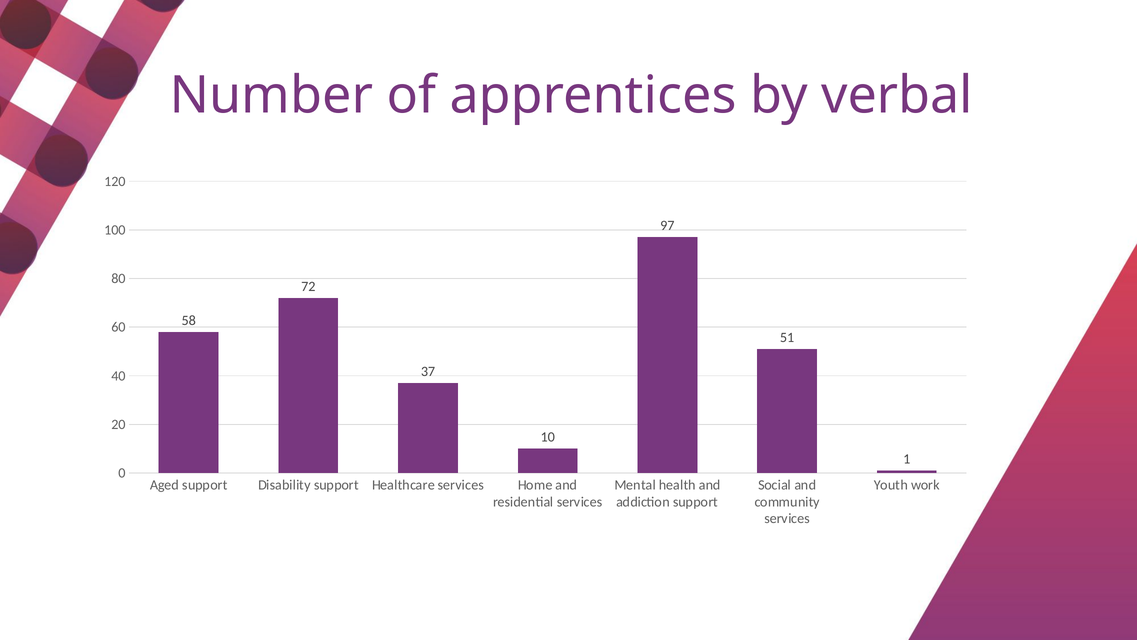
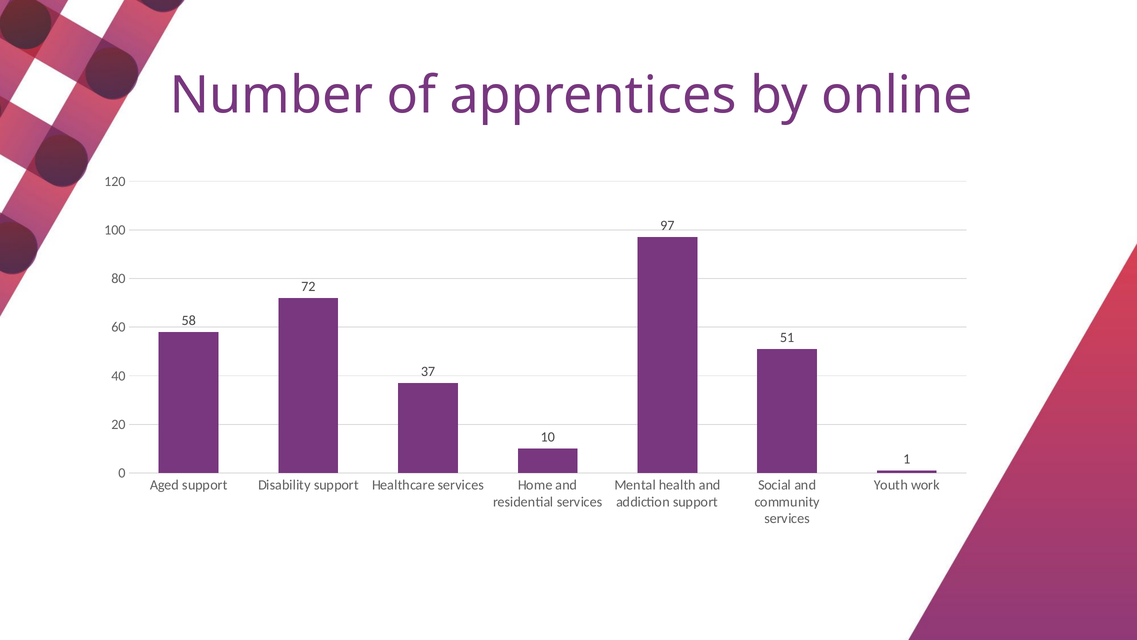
verbal: verbal -> online (897, 96)
